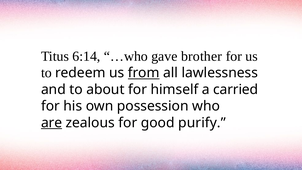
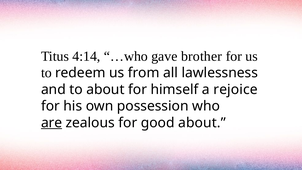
6:14: 6:14 -> 4:14 (86, 56)
from underline: present -> none (144, 73)
carried: carried -> rejoice (236, 89)
good purify: purify -> about (202, 123)
